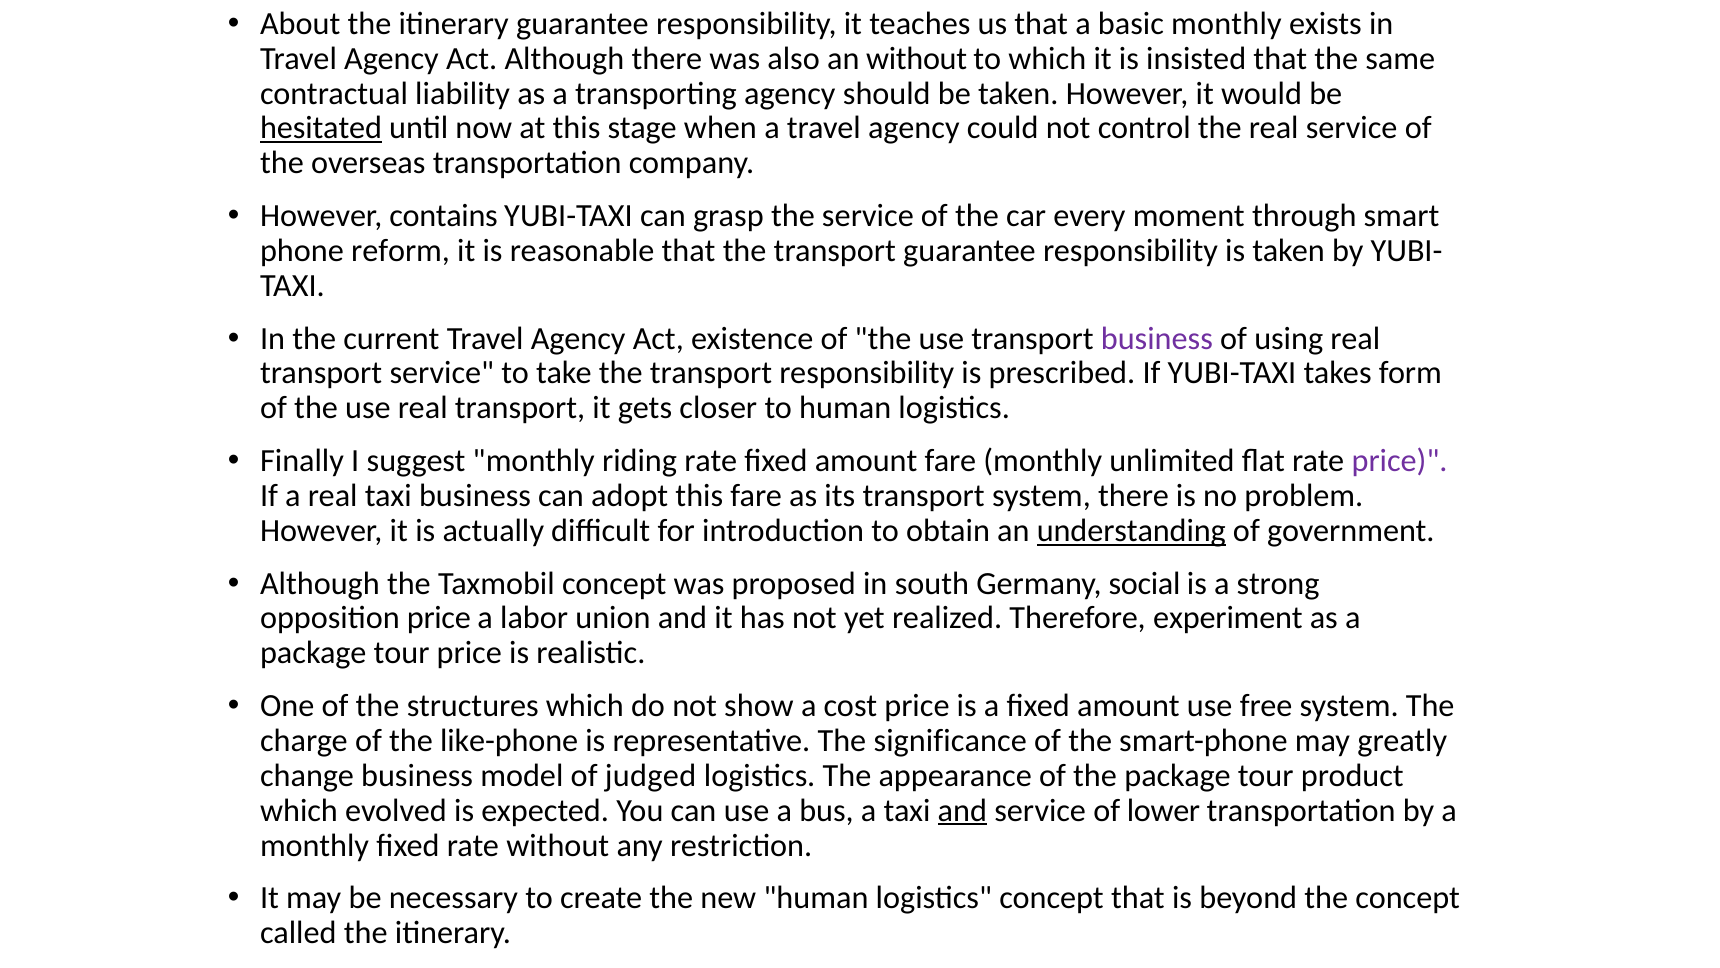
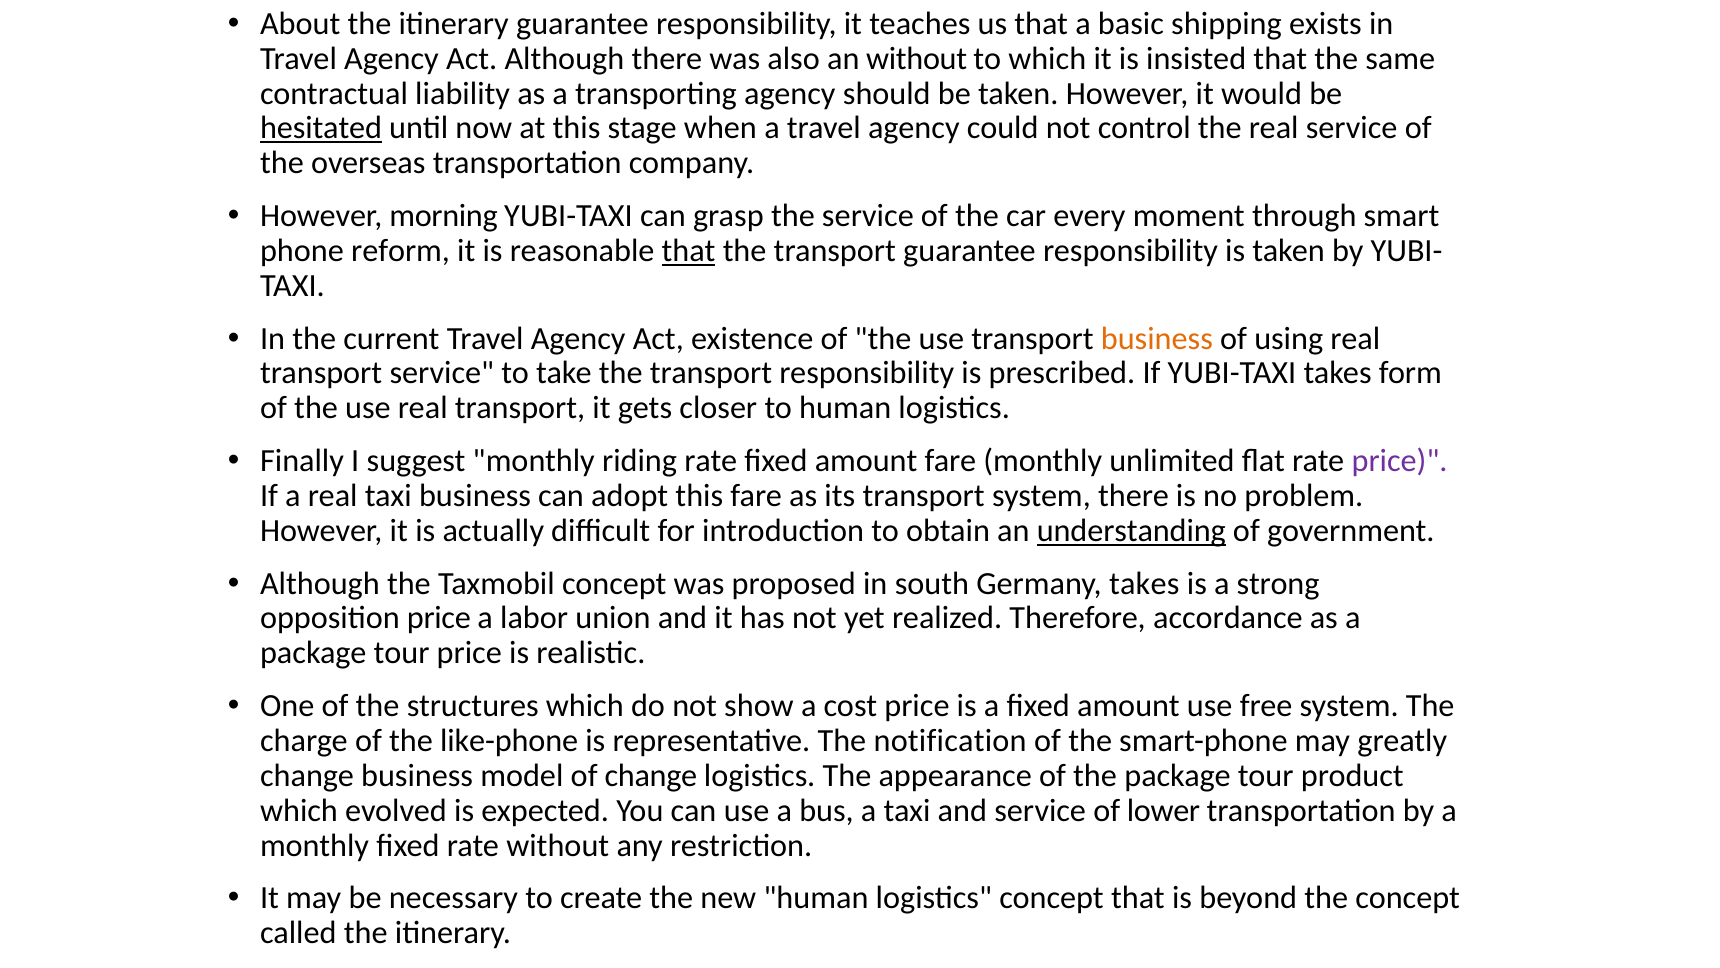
basic monthly: monthly -> shipping (1227, 24)
contains: contains -> morning (444, 216)
that underline: none -> present (689, 251)
business colour: purple -> orange (1157, 338)
Germany social: social -> takes (1144, 583)
experiment: experiment -> accordance (1228, 618)
significance: significance -> notification (950, 740)
of judged: judged -> change (651, 775)
and underline: present -> none (962, 810)
